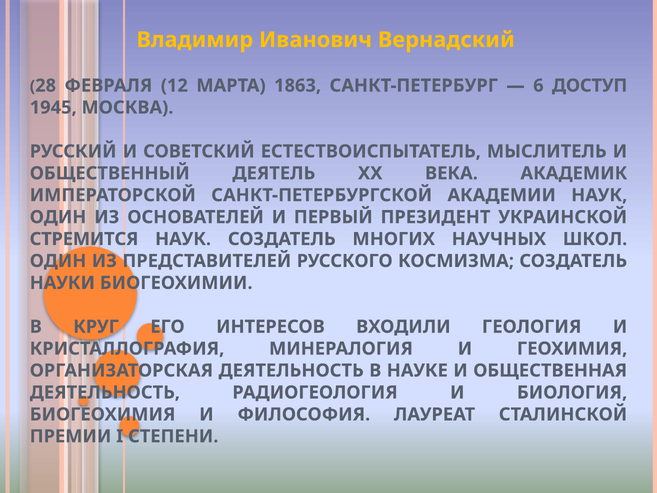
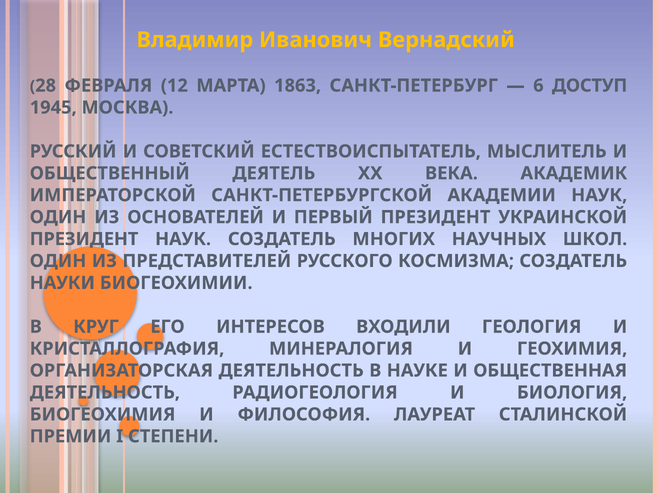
СТРЕМИТСЯ: СТРЕМИТСЯ -> ПРЕЗИДЕНТ (84, 239)
